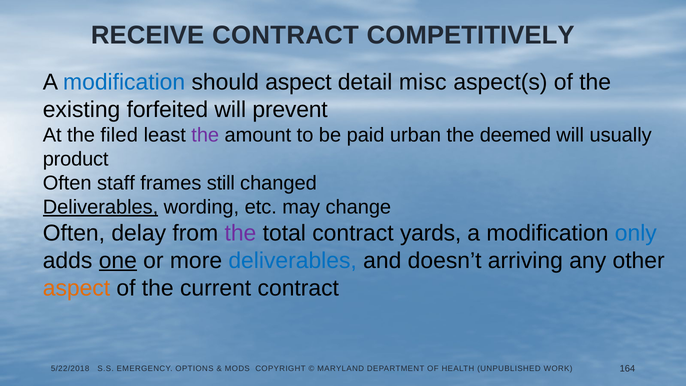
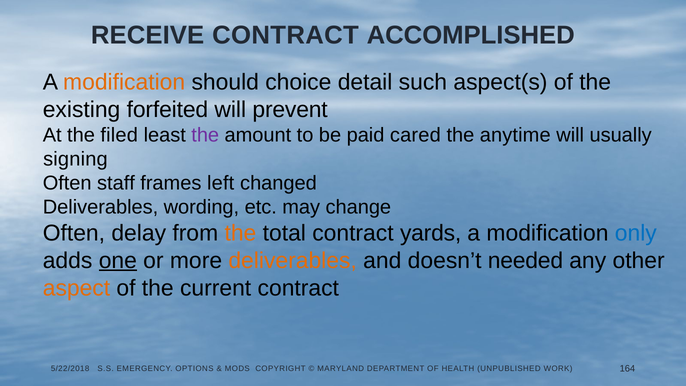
COMPETITIVELY: COMPETITIVELY -> ACCOMPLISHED (471, 35)
modification colour: blue -> orange (124, 82)
should aspect: aspect -> choice (298, 82)
misc: misc -> such (423, 82)
urban: urban -> cared (415, 135)
deemed: deemed -> anytime (515, 135)
product: product -> signing (75, 159)
still: still -> left (221, 183)
Deliverables underline: present -> none (101, 207)
the colour: purple -> orange (240, 233)
deliverables colour: blue -> orange (293, 260)
arriving: arriving -> needed (525, 260)
